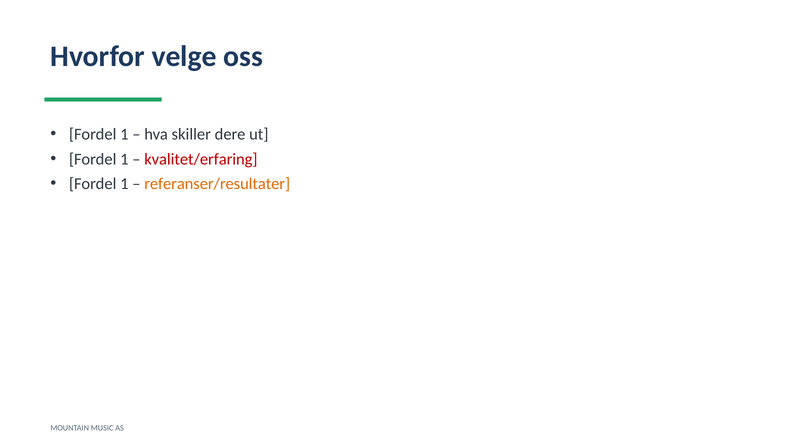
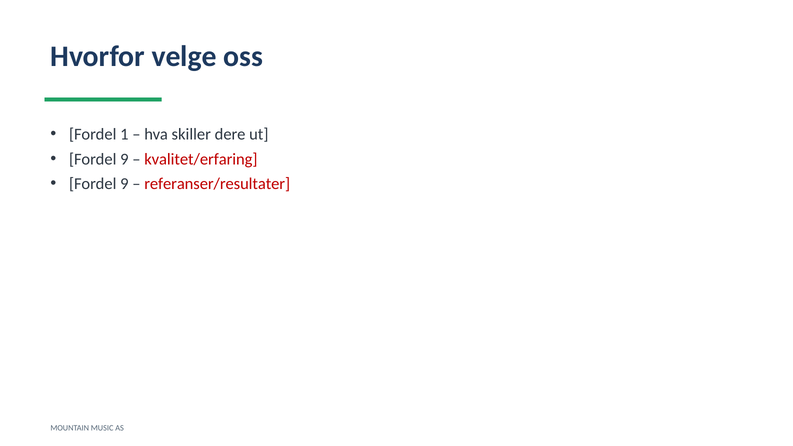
1: 1 -> 9 (124, 159)
1: 1 -> 9 (124, 184)
referanser/resultater colour: orange -> red (217, 184)
